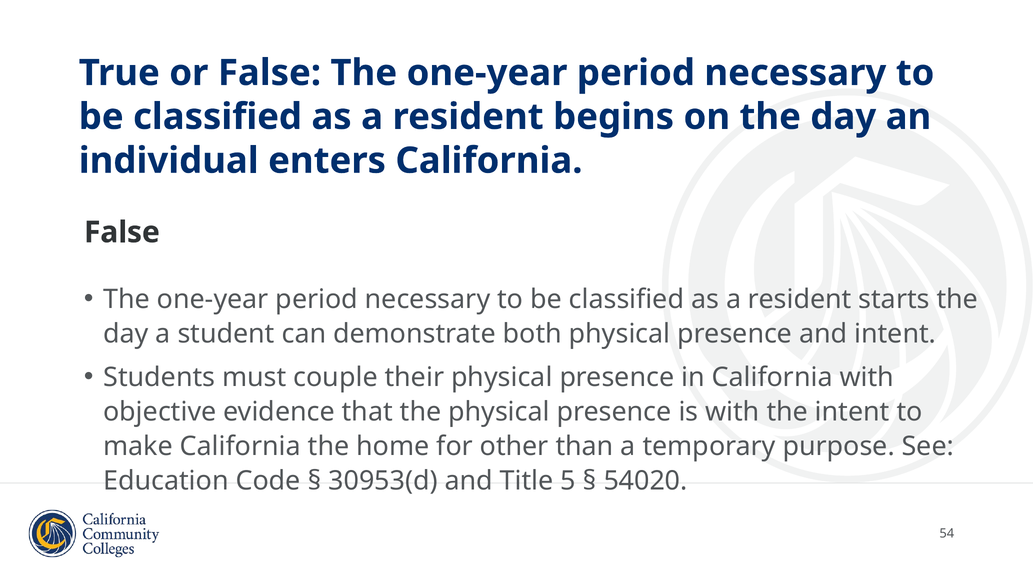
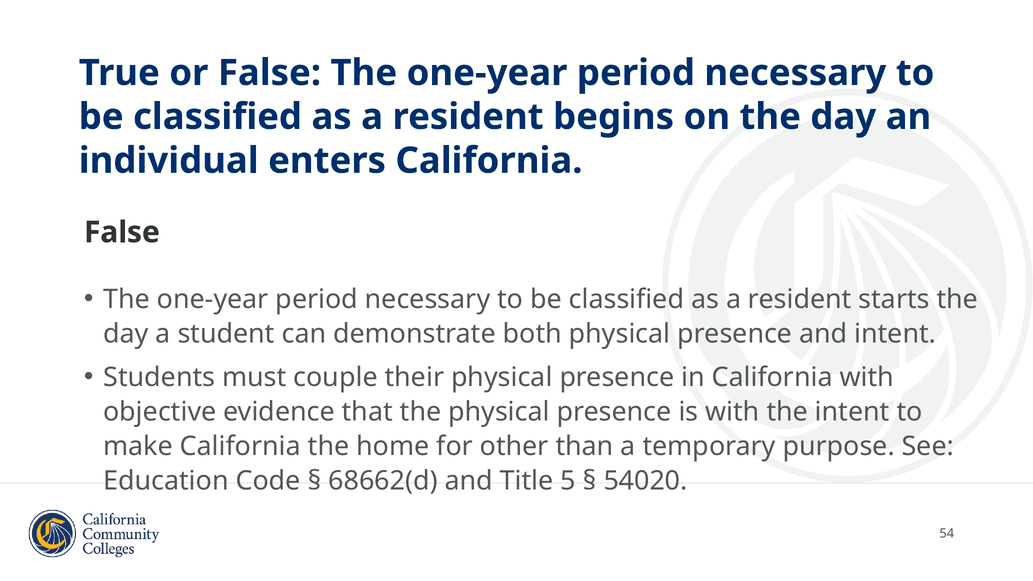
30953(d: 30953(d -> 68662(d (383, 481)
